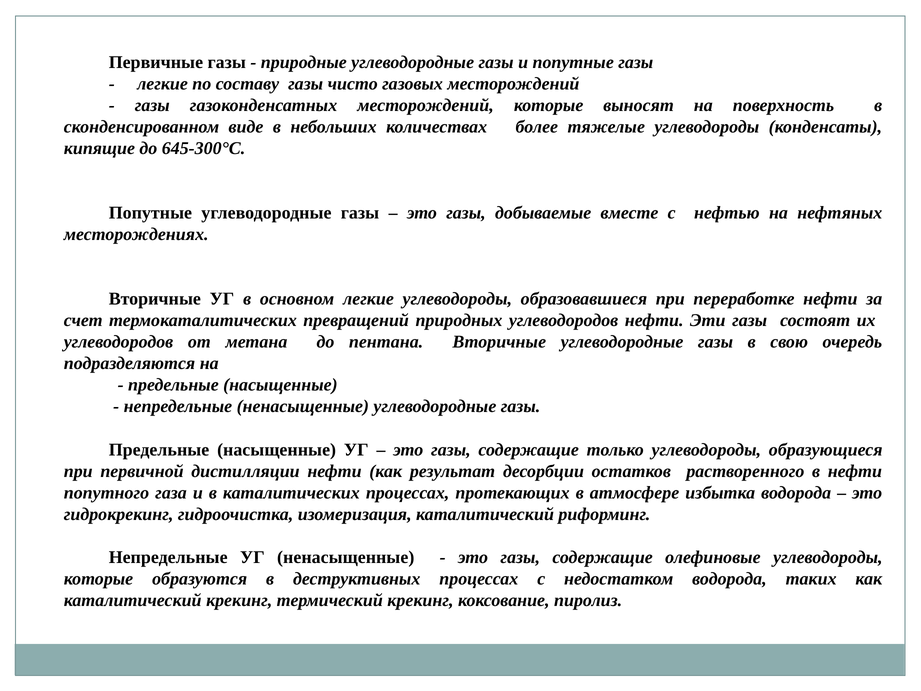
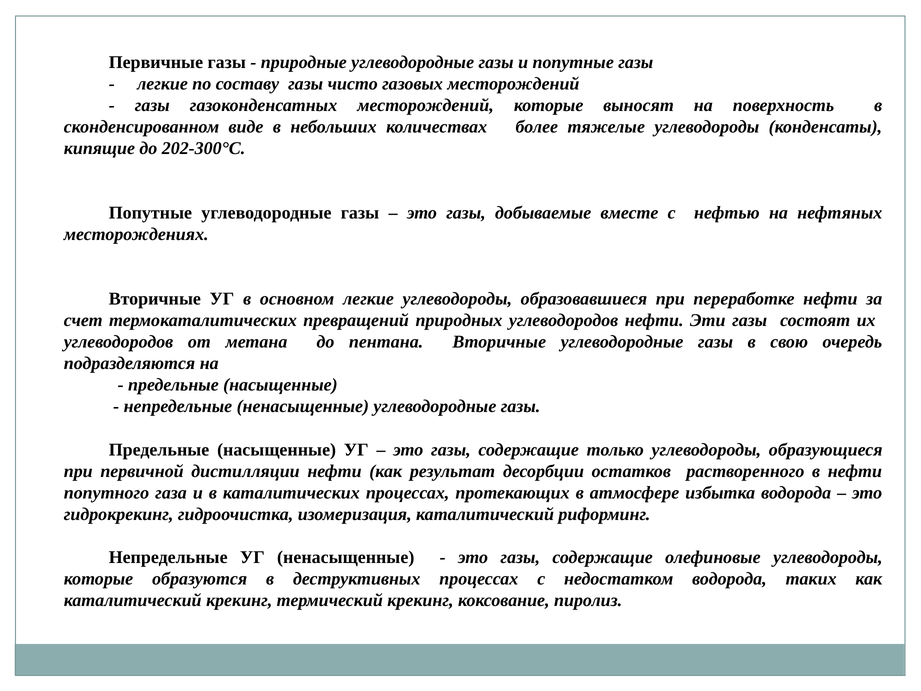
645-300°С: 645-300°С -> 202-300°С (204, 148)
